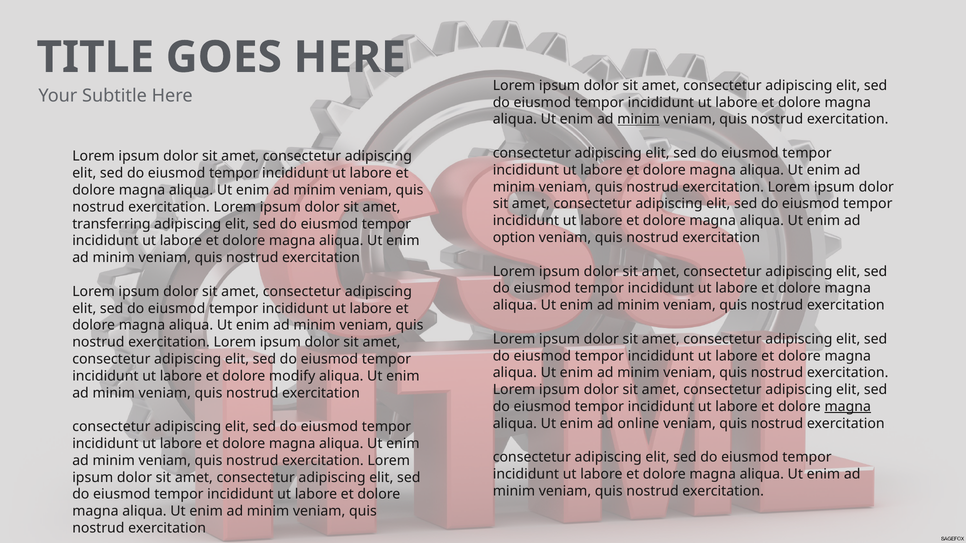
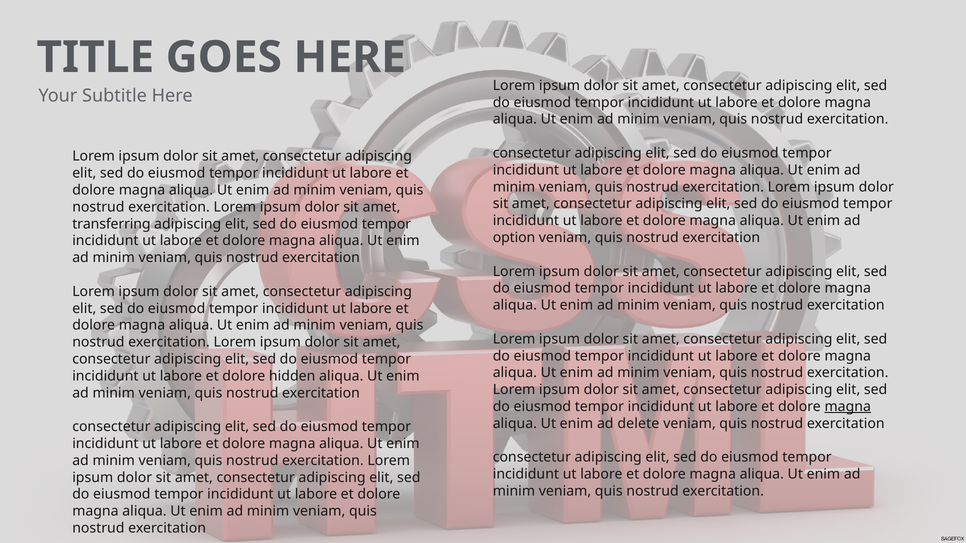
minim underline: present -> none (638, 119)
modify: modify -> hidden (292, 376)
online: online -> delete (638, 424)
